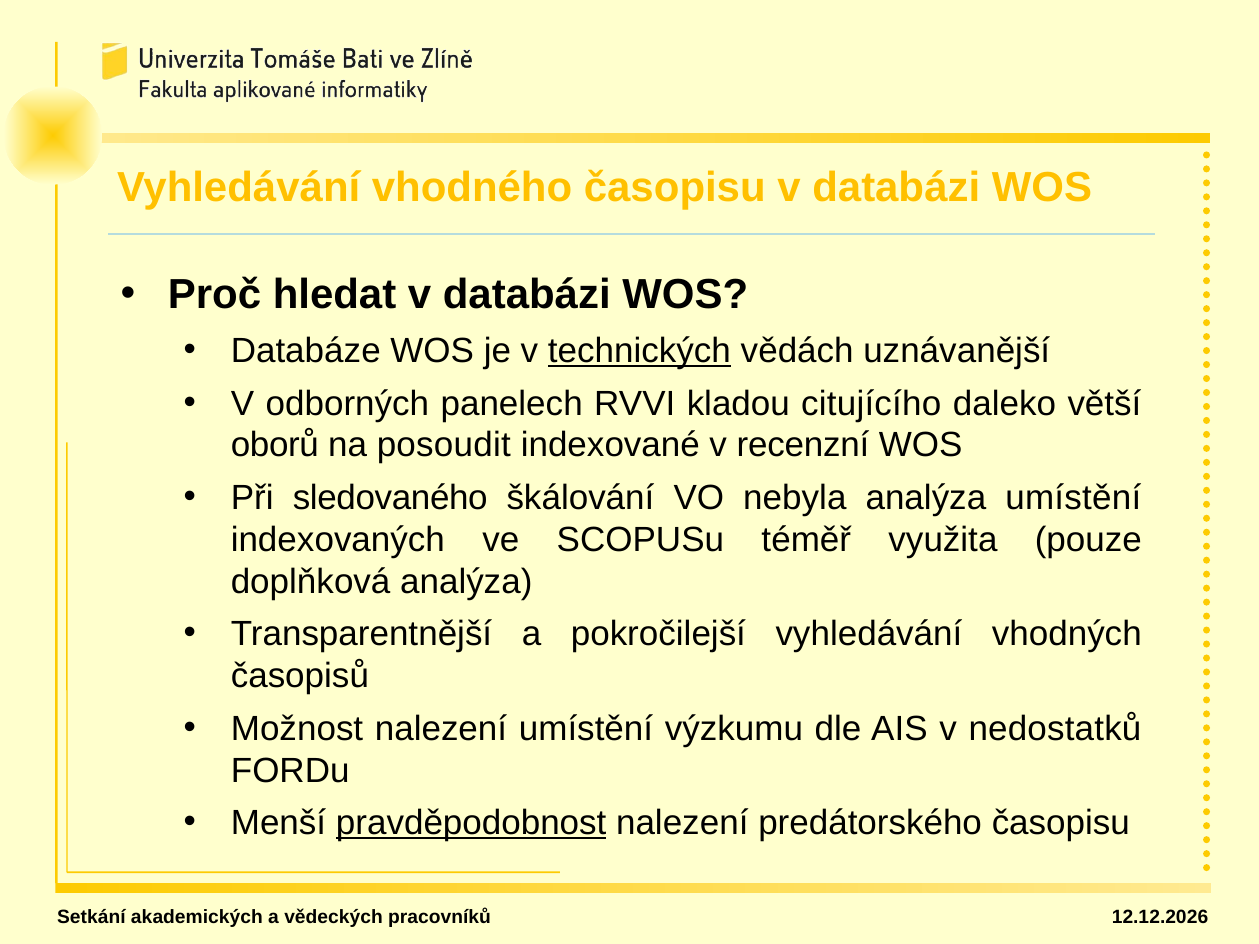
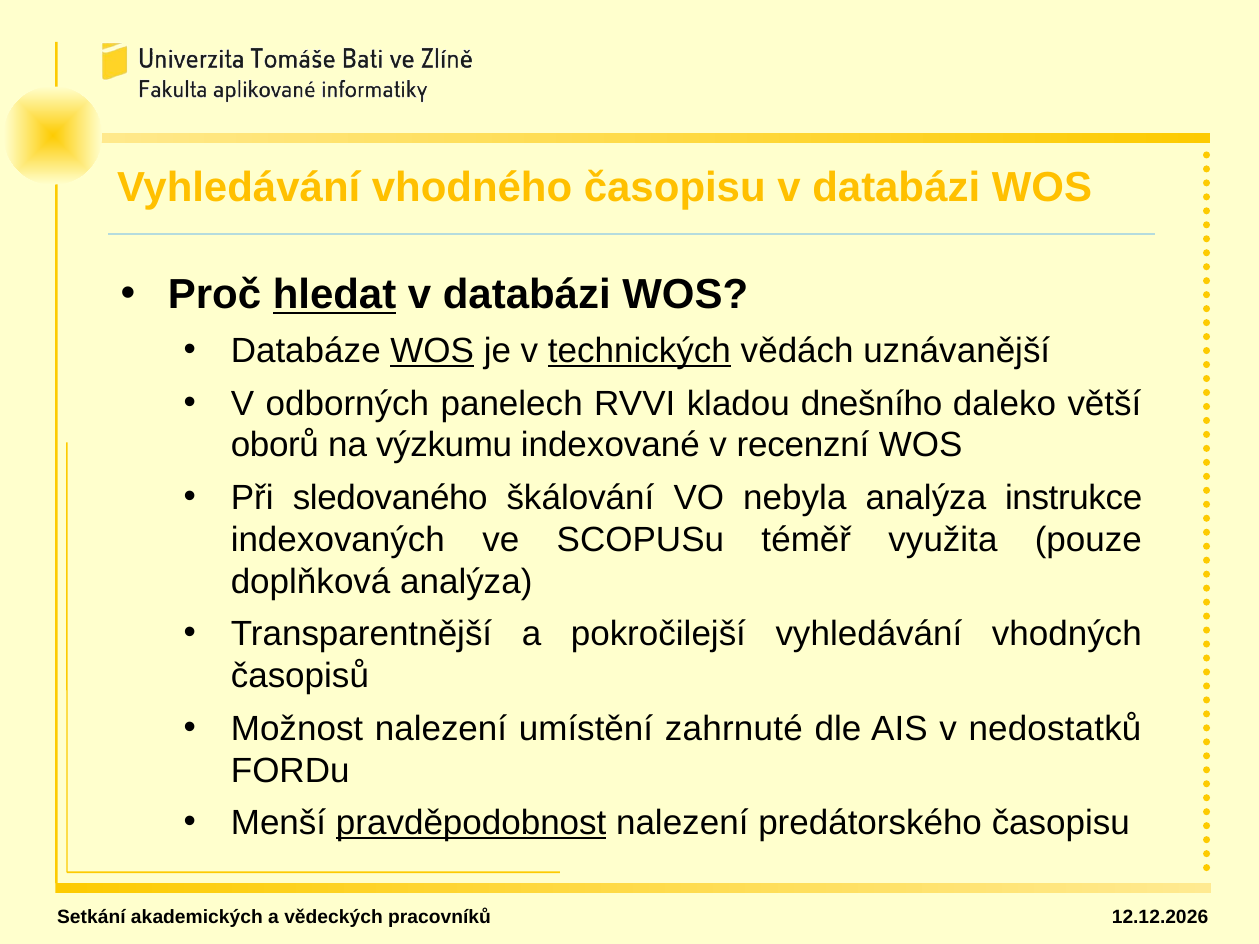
hledat underline: none -> present (335, 295)
WOS underline: none -> present (432, 351)
citujícího: citujícího -> dnešního (872, 404)
posoudit: posoudit -> výzkumu (444, 446)
analýza umístění: umístění -> instrukce (1074, 498)
výzkumu: výzkumu -> zahrnuté (734, 729)
